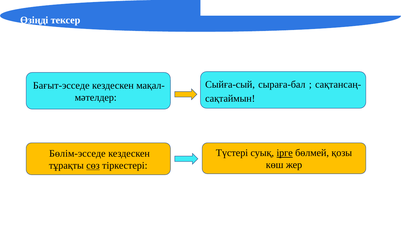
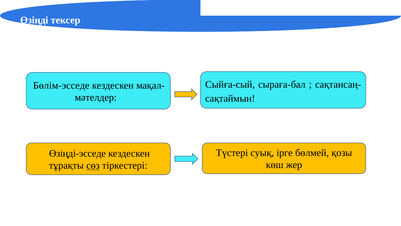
Бағыт-эсседе: Бағыт-эсседе -> Бөлім-эсседе (61, 85)
ірге underline: present -> none (285, 153)
Бөлім-эсседе: Бөлім-эсседе -> Өзіңді-эсседе (77, 153)
